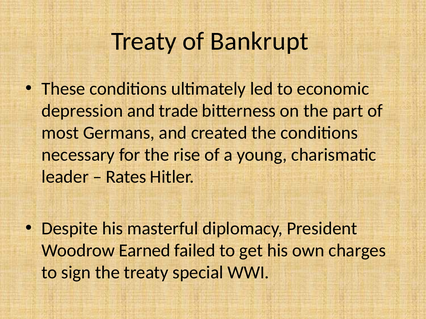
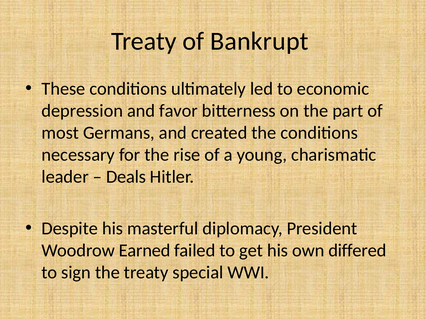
trade: trade -> favor (179, 111)
Rates: Rates -> Deals (126, 177)
charges: charges -> differed (357, 251)
